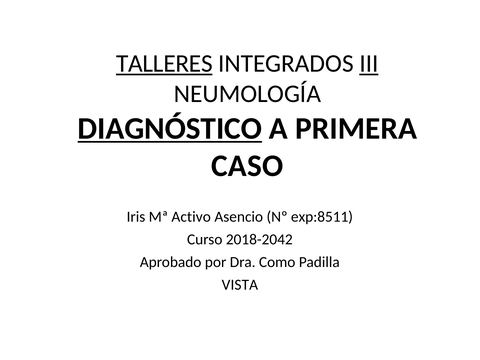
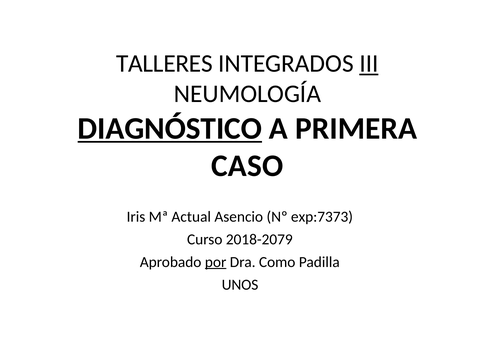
TALLERES underline: present -> none (164, 64)
Activo: Activo -> Actual (191, 217)
exp:8511: exp:8511 -> exp:7373 (322, 217)
2018-2042: 2018-2042 -> 2018-2079 (259, 239)
por underline: none -> present (216, 262)
VISTA: VISTA -> UNOS (240, 285)
